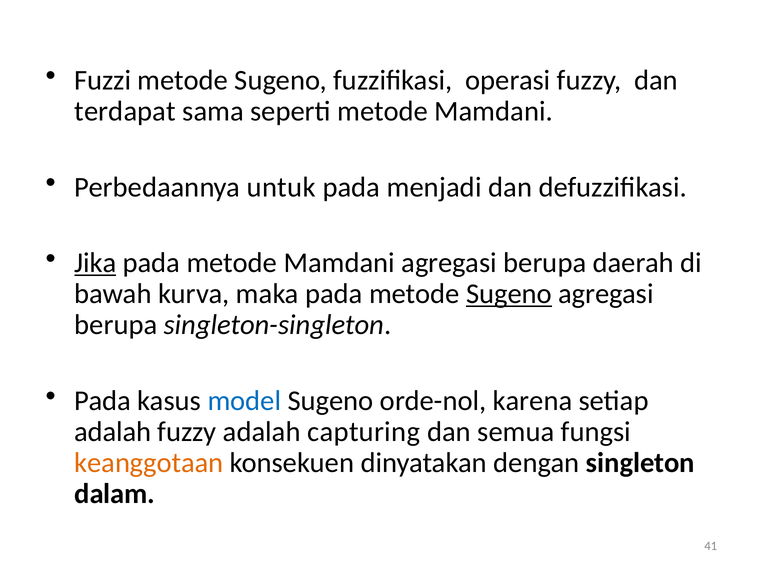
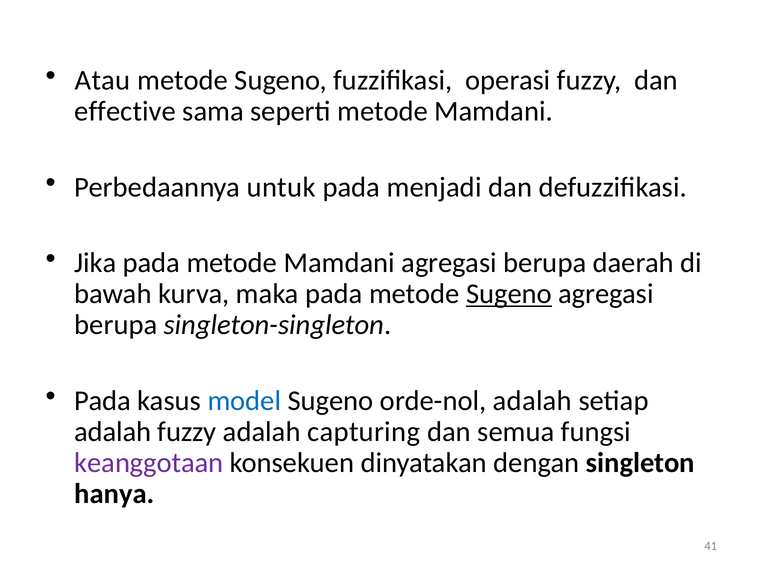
Fuzzi: Fuzzi -> Atau (103, 80)
terdapat: terdapat -> effective (125, 111)
Jika underline: present -> none (95, 263)
orde-nol karena: karena -> adalah (532, 401)
keanggotaan colour: orange -> purple (149, 463)
dalam: dalam -> hanya (114, 494)
